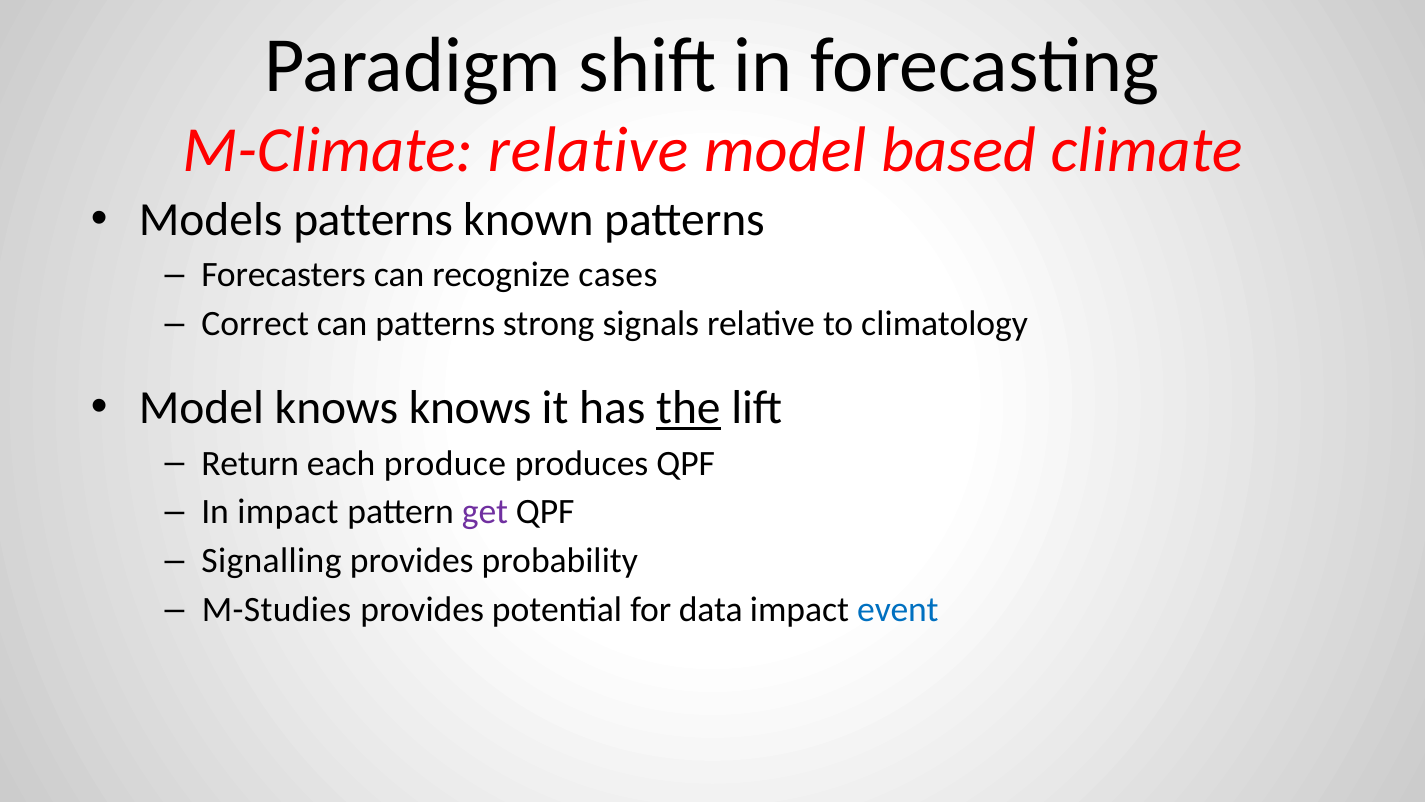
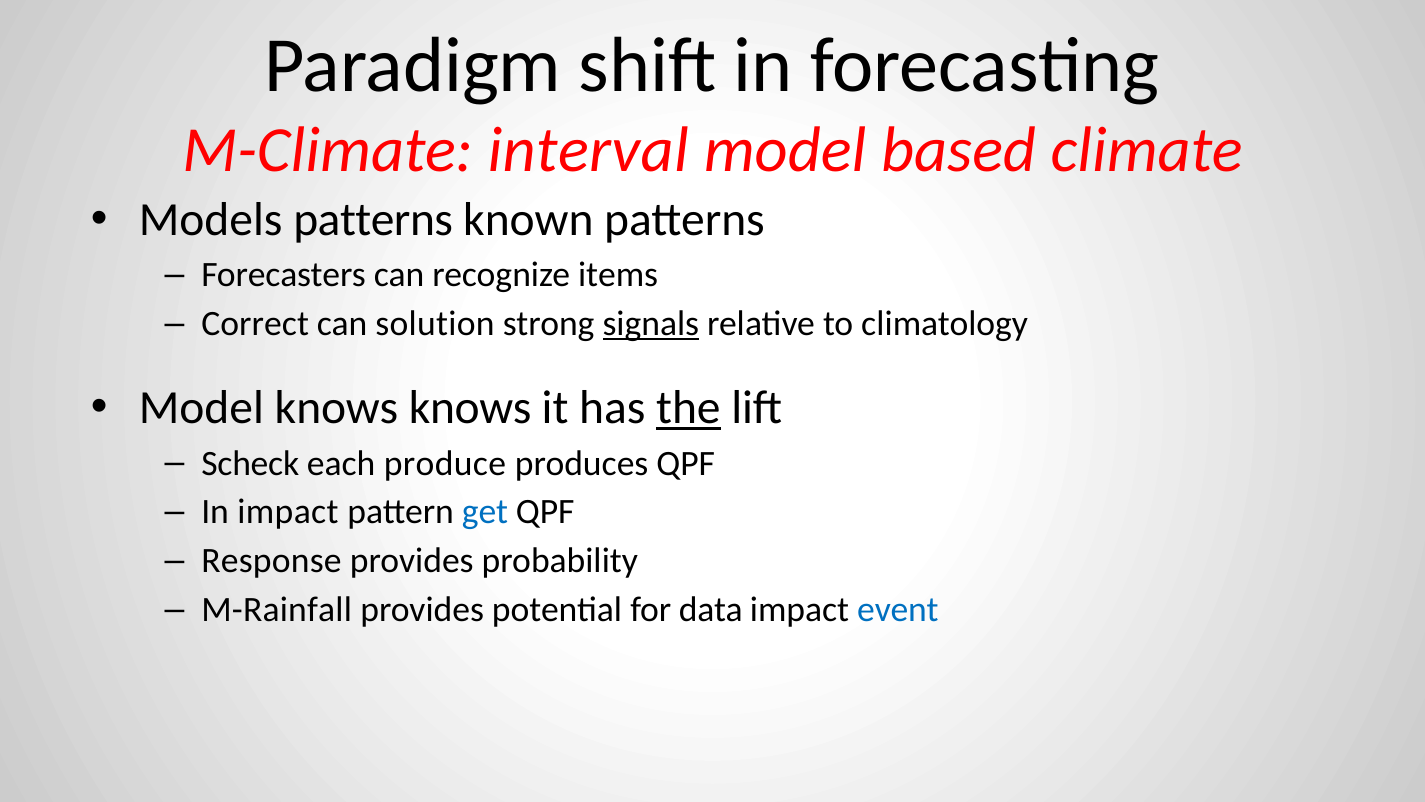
M-Climate relative: relative -> interval (588, 150)
cases: cases -> items (618, 275)
can patterns: patterns -> solution (435, 324)
signals underline: none -> present (651, 324)
Return: Return -> Scheck (250, 463)
get colour: purple -> blue (485, 512)
Signalling: Signalling -> Response (271, 561)
M-Studies: M-Studies -> M-Rainfall (277, 609)
